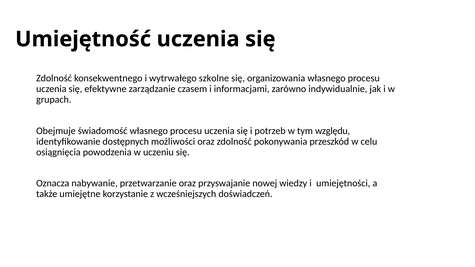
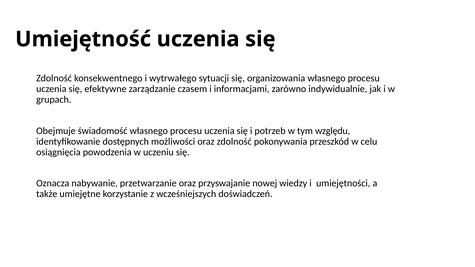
szkolne: szkolne -> sytuacji (214, 78)
